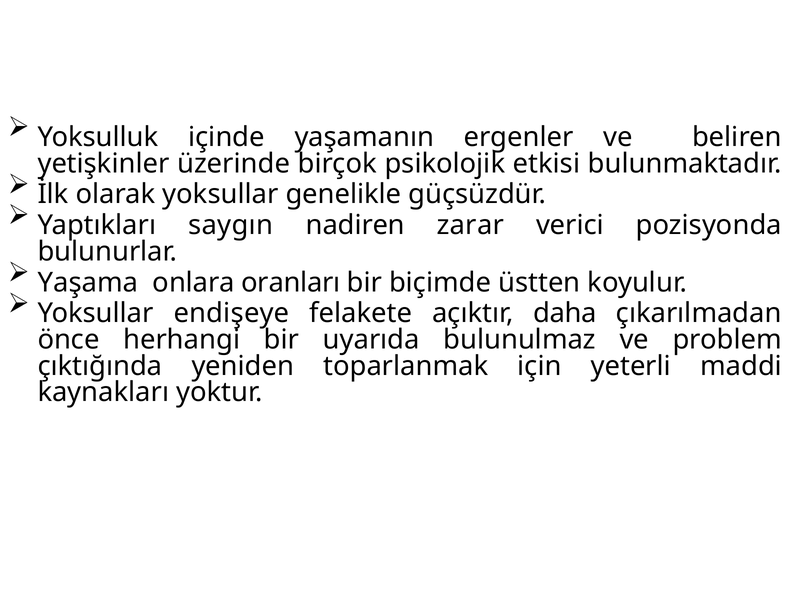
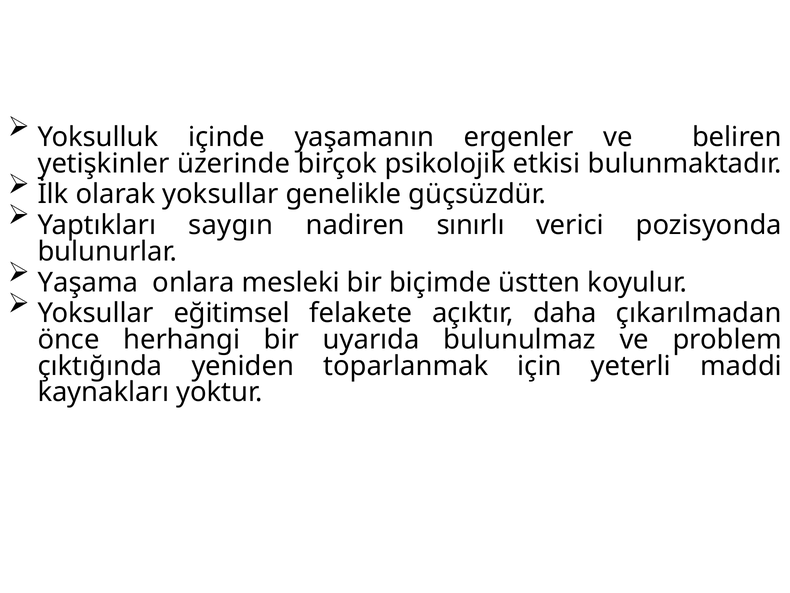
zarar: zarar -> sınırlı (471, 225)
oranları: oranları -> mesleki (291, 282)
endişeye: endişeye -> eğitimsel (232, 313)
